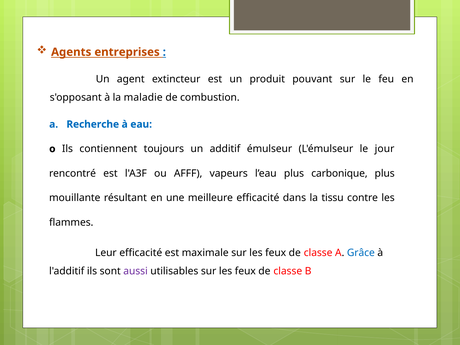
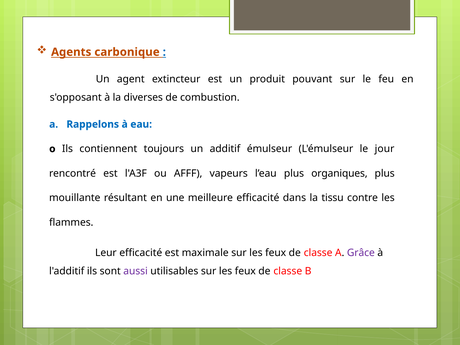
entreprises: entreprises -> carbonique (127, 52)
maladie: maladie -> diverses (143, 97)
Recherche: Recherche -> Rappelons (93, 124)
carbonique: carbonique -> organiques (339, 173)
Grâce colour: blue -> purple (361, 253)
